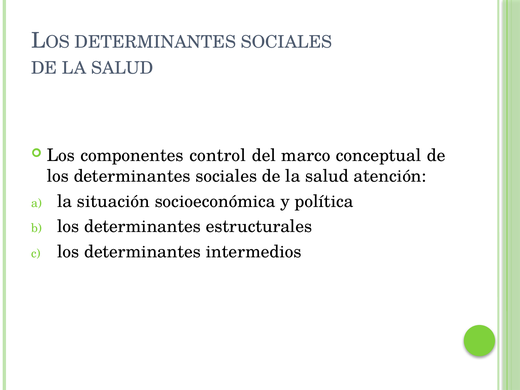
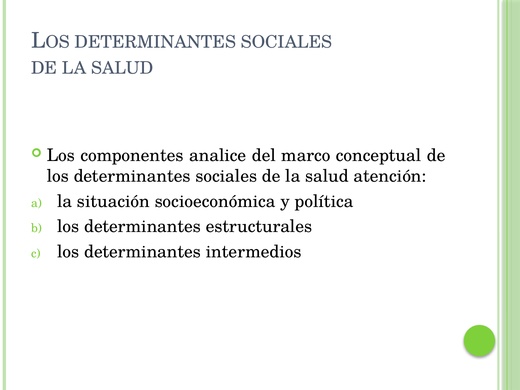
control: control -> analice (218, 155)
